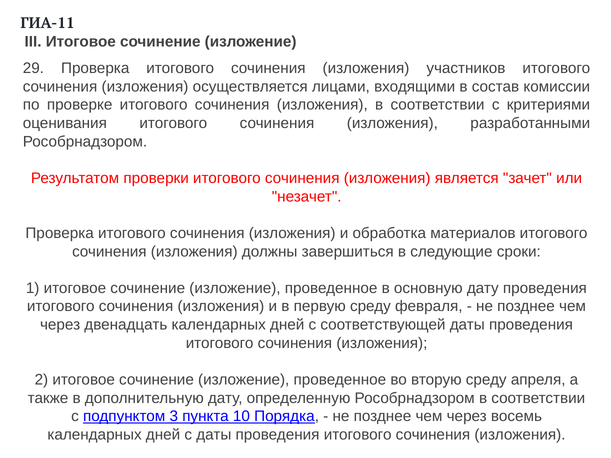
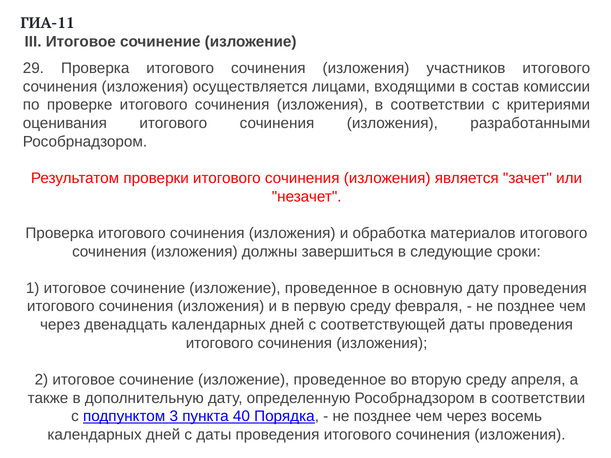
10: 10 -> 40 (241, 417)
